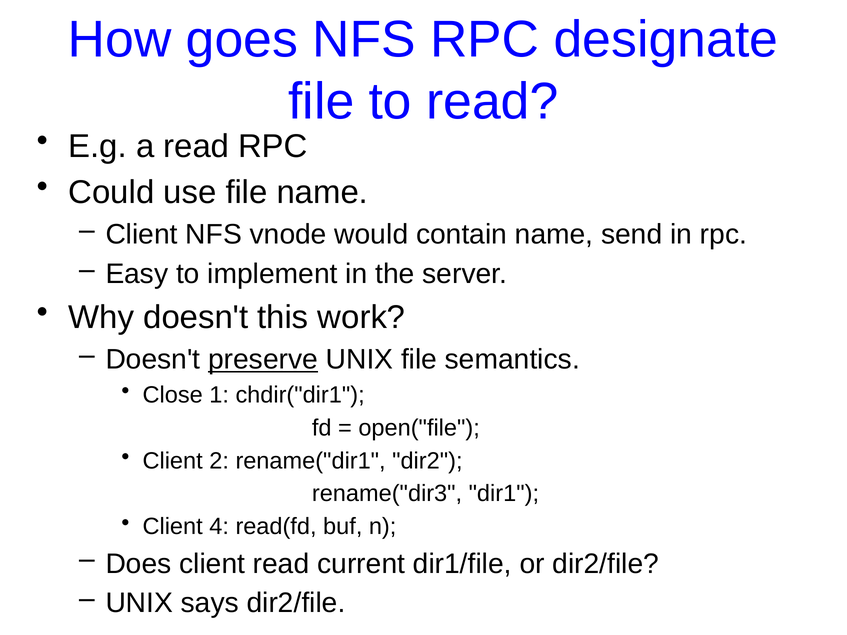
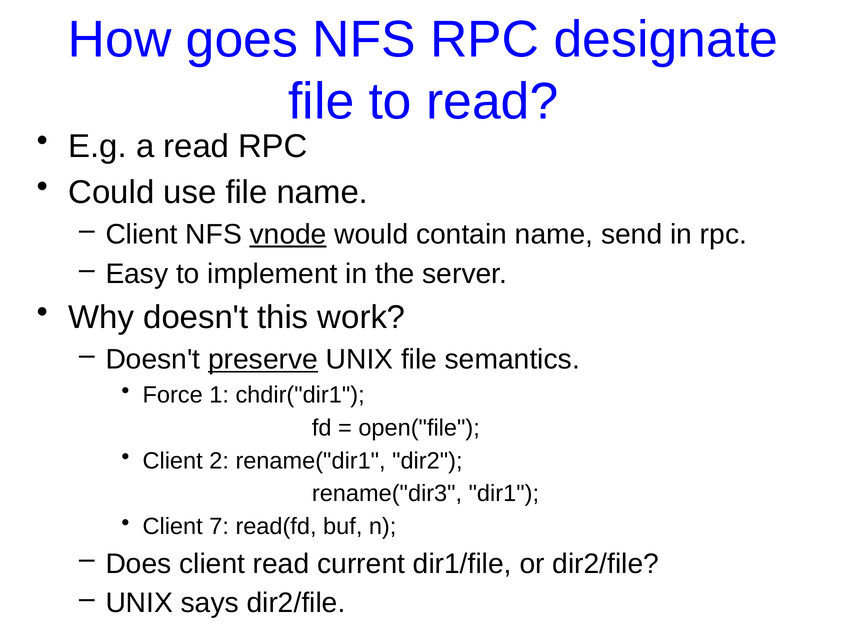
vnode underline: none -> present (288, 234)
Close: Close -> Force (173, 395)
4: 4 -> 7 (219, 527)
